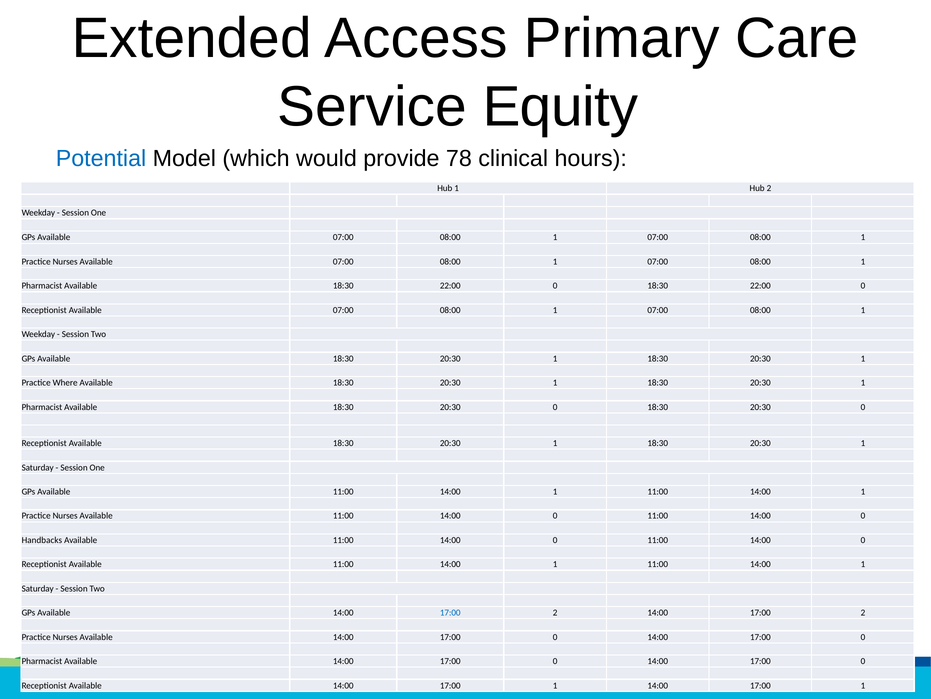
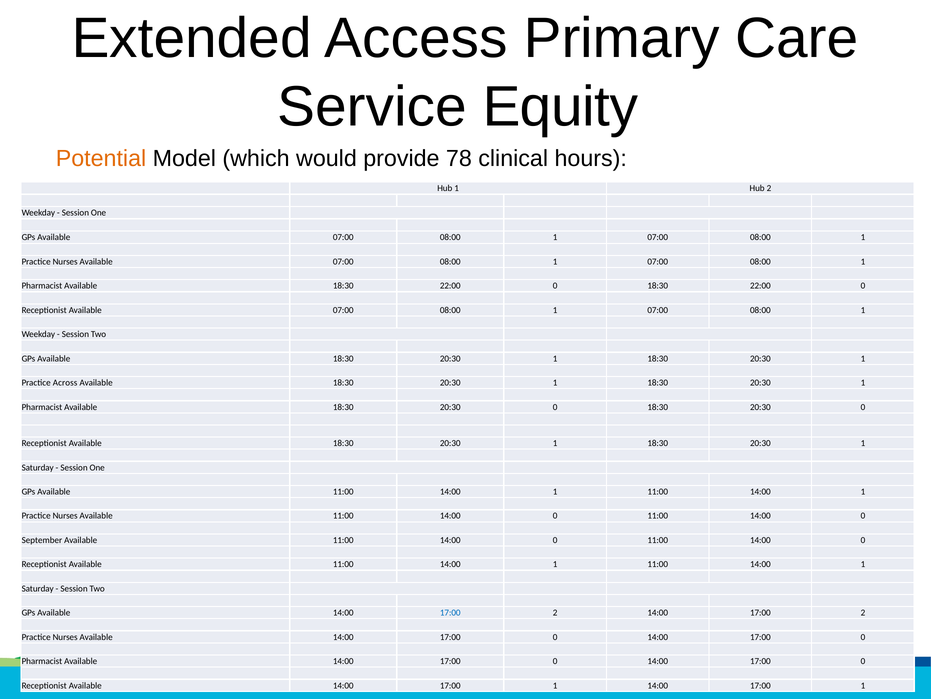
Potential colour: blue -> orange (101, 159)
Where: Where -> Across (65, 382)
Handbacks: Handbacks -> September (42, 540)
